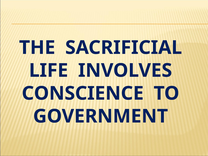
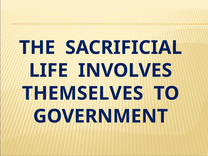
CONSCIENCE: CONSCIENCE -> THEMSELVES (83, 93)
